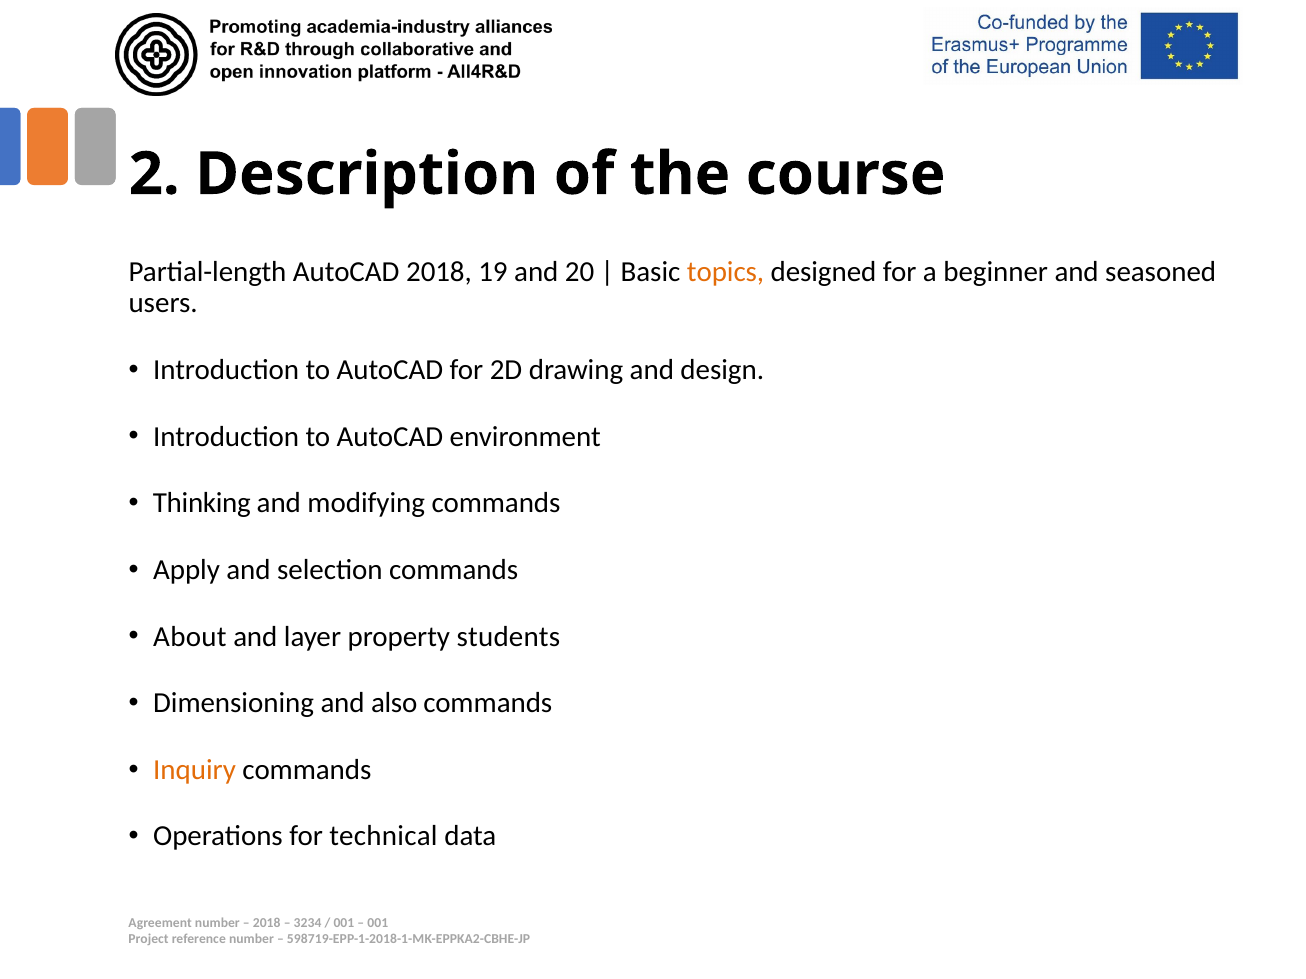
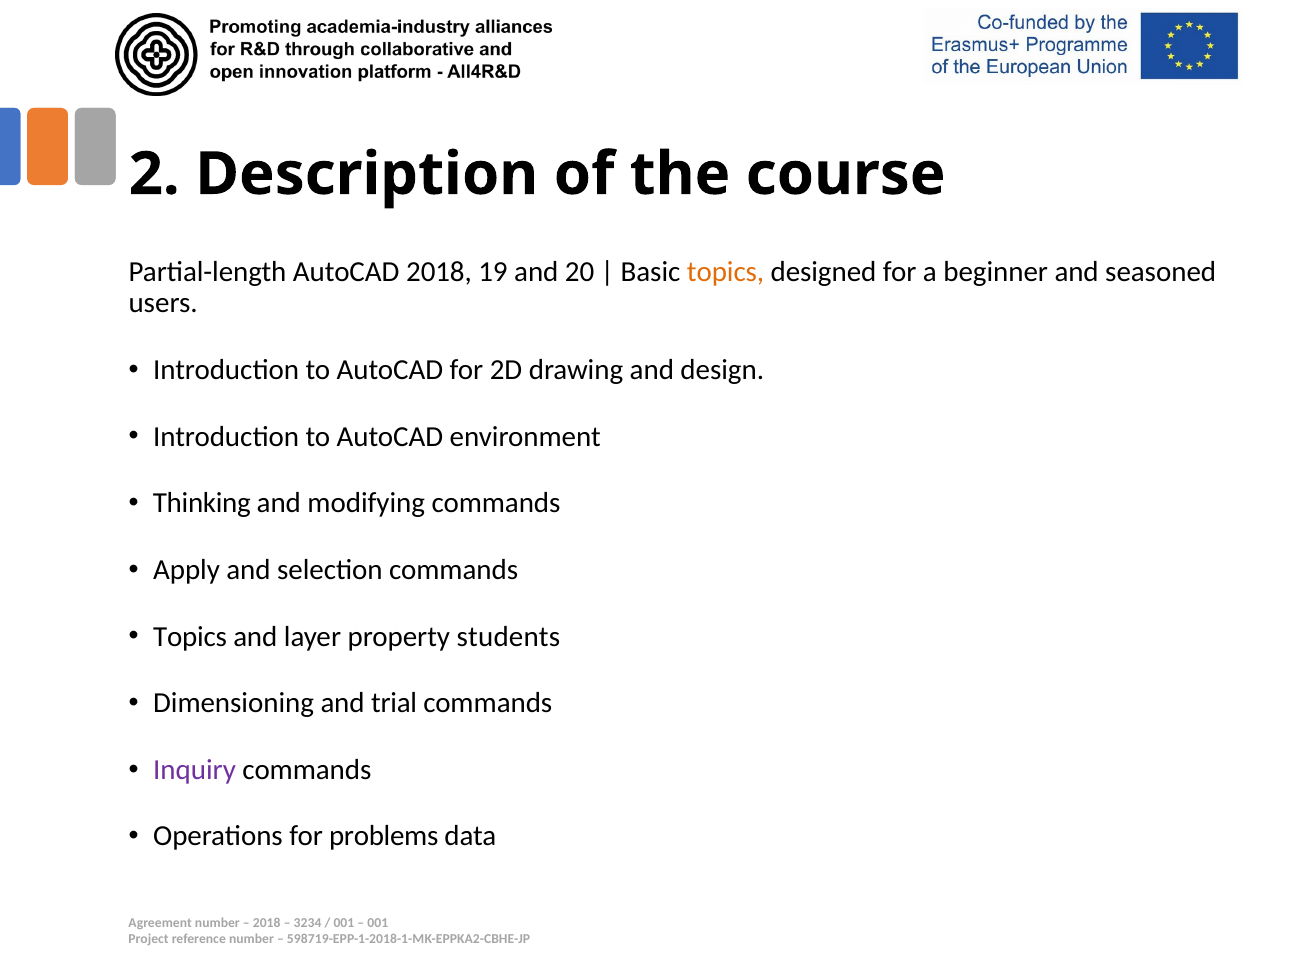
About: About -> Topics (190, 637)
also: also -> trial (394, 703)
Inquiry colour: orange -> purple (195, 770)
technical: technical -> problems (384, 837)
